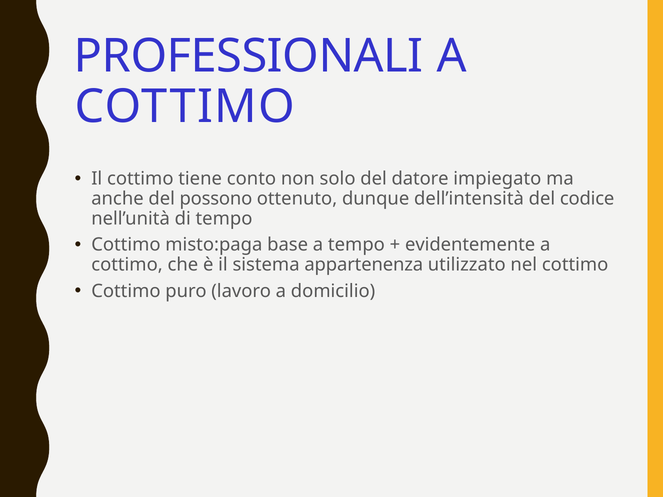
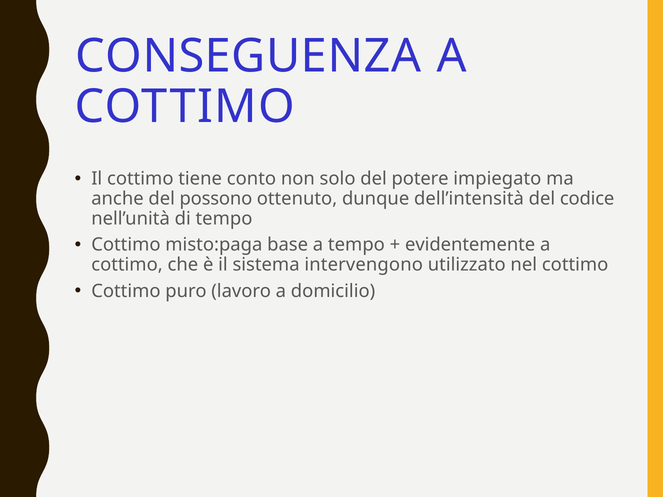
PROFESSIONALI: PROFESSIONALI -> CONSEGUENZA (248, 56)
datore: datore -> potere (420, 179)
appartenenza: appartenenza -> intervengono (364, 265)
